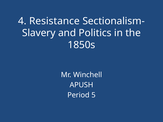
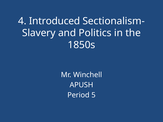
Resistance: Resistance -> Introduced (55, 21)
